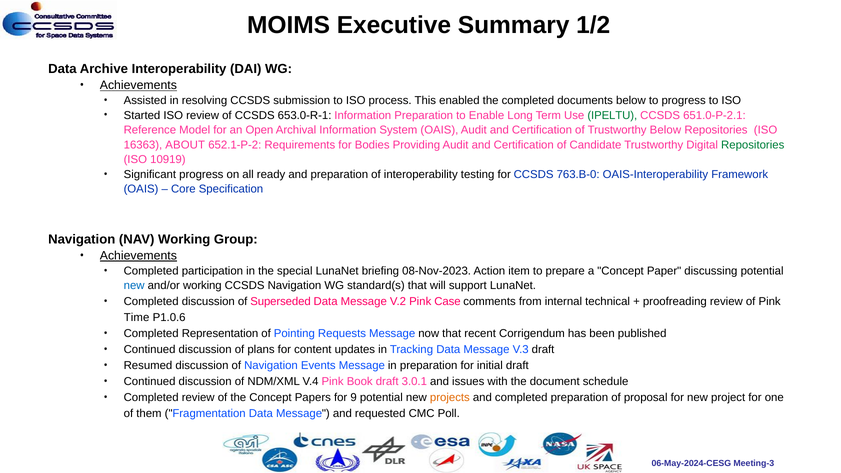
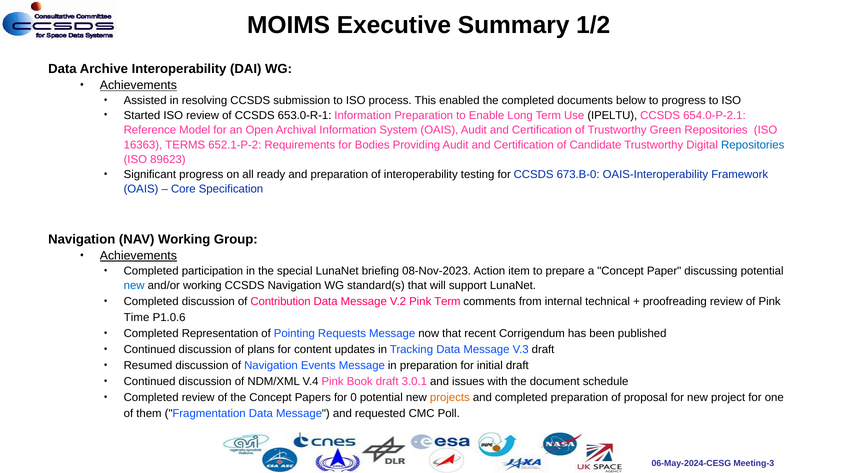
IPELTU colour: green -> black (612, 115)
651.0-P-2.1: 651.0-P-2.1 -> 654.0-P-2.1 (714, 115)
Trustworthy Below: Below -> Green (666, 130)
ABOUT: ABOUT -> TERMS (185, 145)
Repositories colour: green -> blue (753, 145)
10919: 10919 -> 89623 (168, 160)
763.B-0: 763.B-0 -> 673.B-0 (578, 174)
Superseded: Superseded -> Contribution (281, 302)
Pink Case: Case -> Term (447, 302)
9: 9 -> 0 (354, 398)
